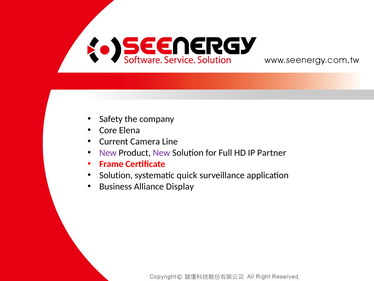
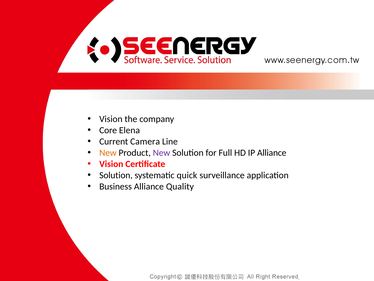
Safety: Safety -> Vision (111, 119)
New colour: purple -> orange (108, 153)
IP Partner: Partner -> Alliance (272, 153)
Frame: Frame -> Vision (111, 164)
Display: Display -> Quality (180, 186)
